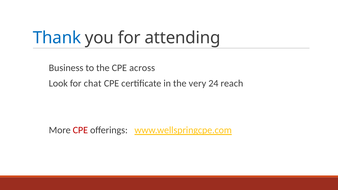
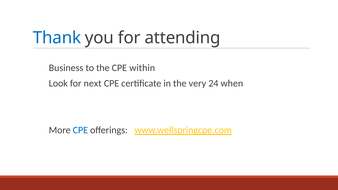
across: across -> within (142, 68)
chat: chat -> next (93, 83)
reach: reach -> when (232, 83)
CPE colour: red -> blue (80, 130)
